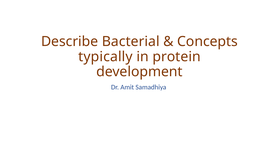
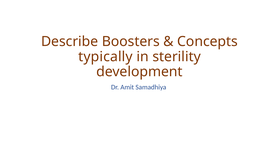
Bacterial: Bacterial -> Boosters (131, 42)
protein: protein -> sterility (177, 57)
